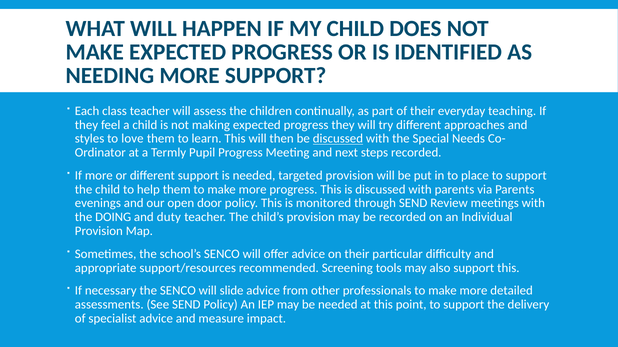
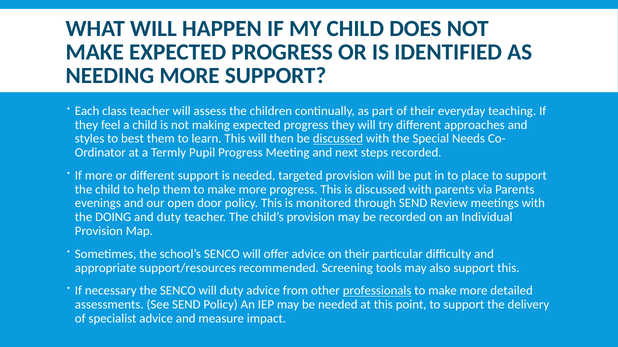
love: love -> best (132, 139)
will slide: slide -> duty (232, 291)
professionals underline: none -> present (377, 291)
